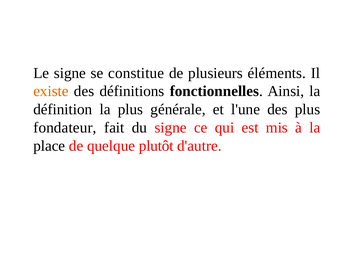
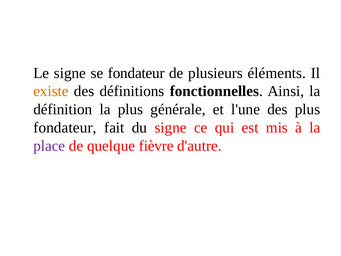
se constitue: constitue -> fondateur (136, 73)
place colour: black -> purple (49, 146)
plutôt: plutôt -> fièvre (156, 146)
